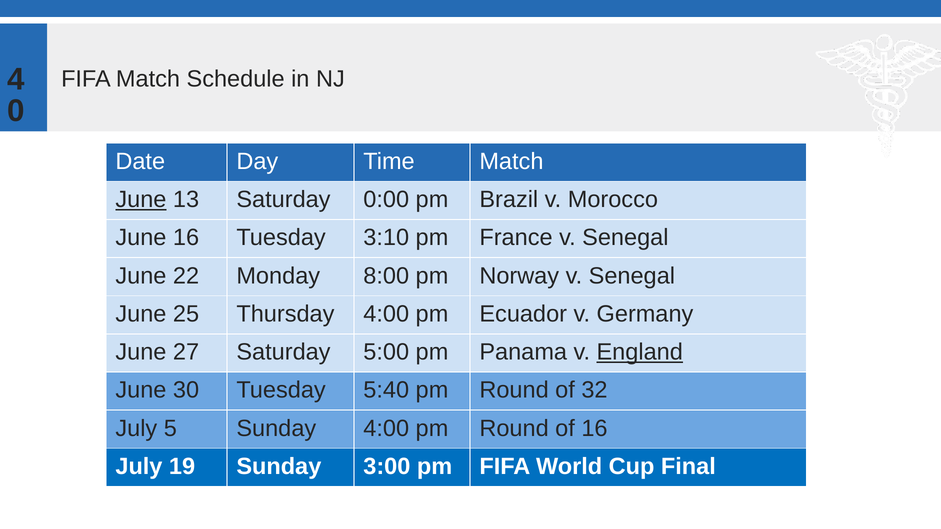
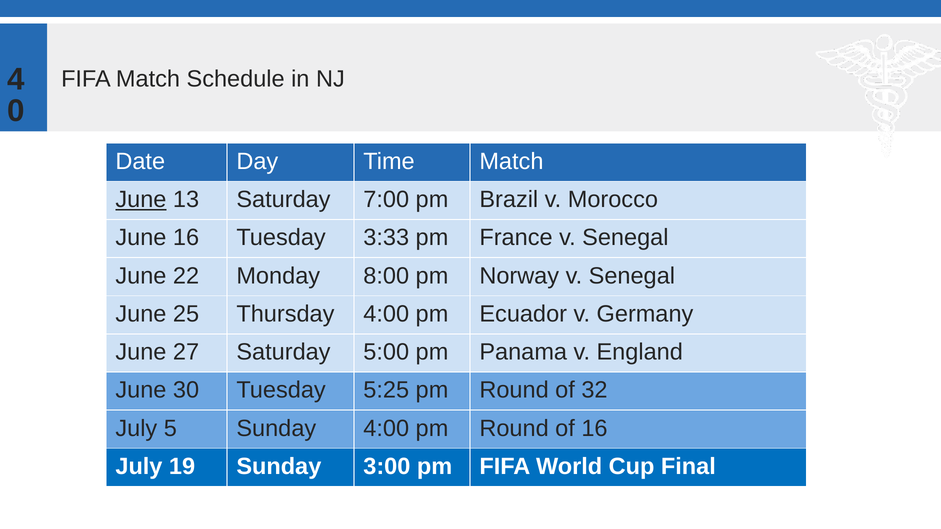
0:00: 0:00 -> 7:00 (386, 200)
3:10: 3:10 -> 3:33 (386, 238)
England underline: present -> none (640, 352)
5:40: 5:40 -> 5:25 (386, 390)
